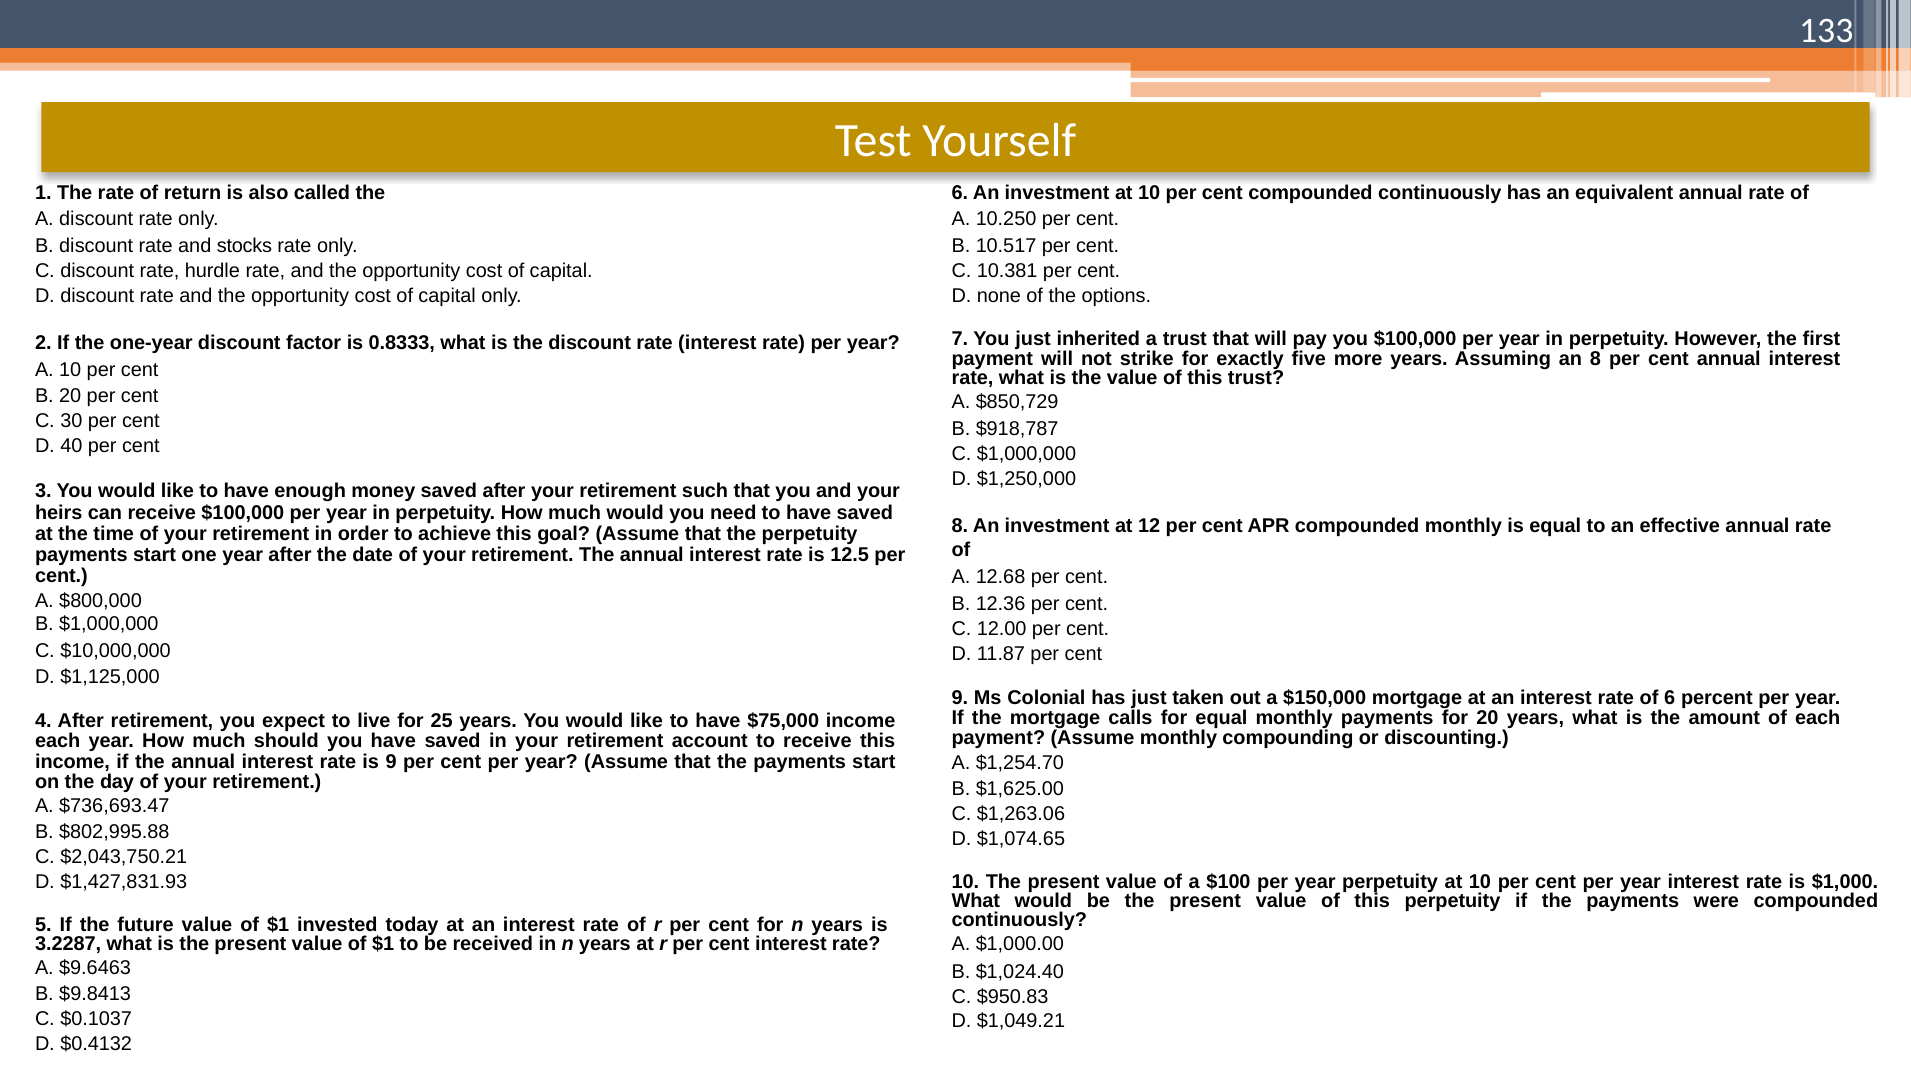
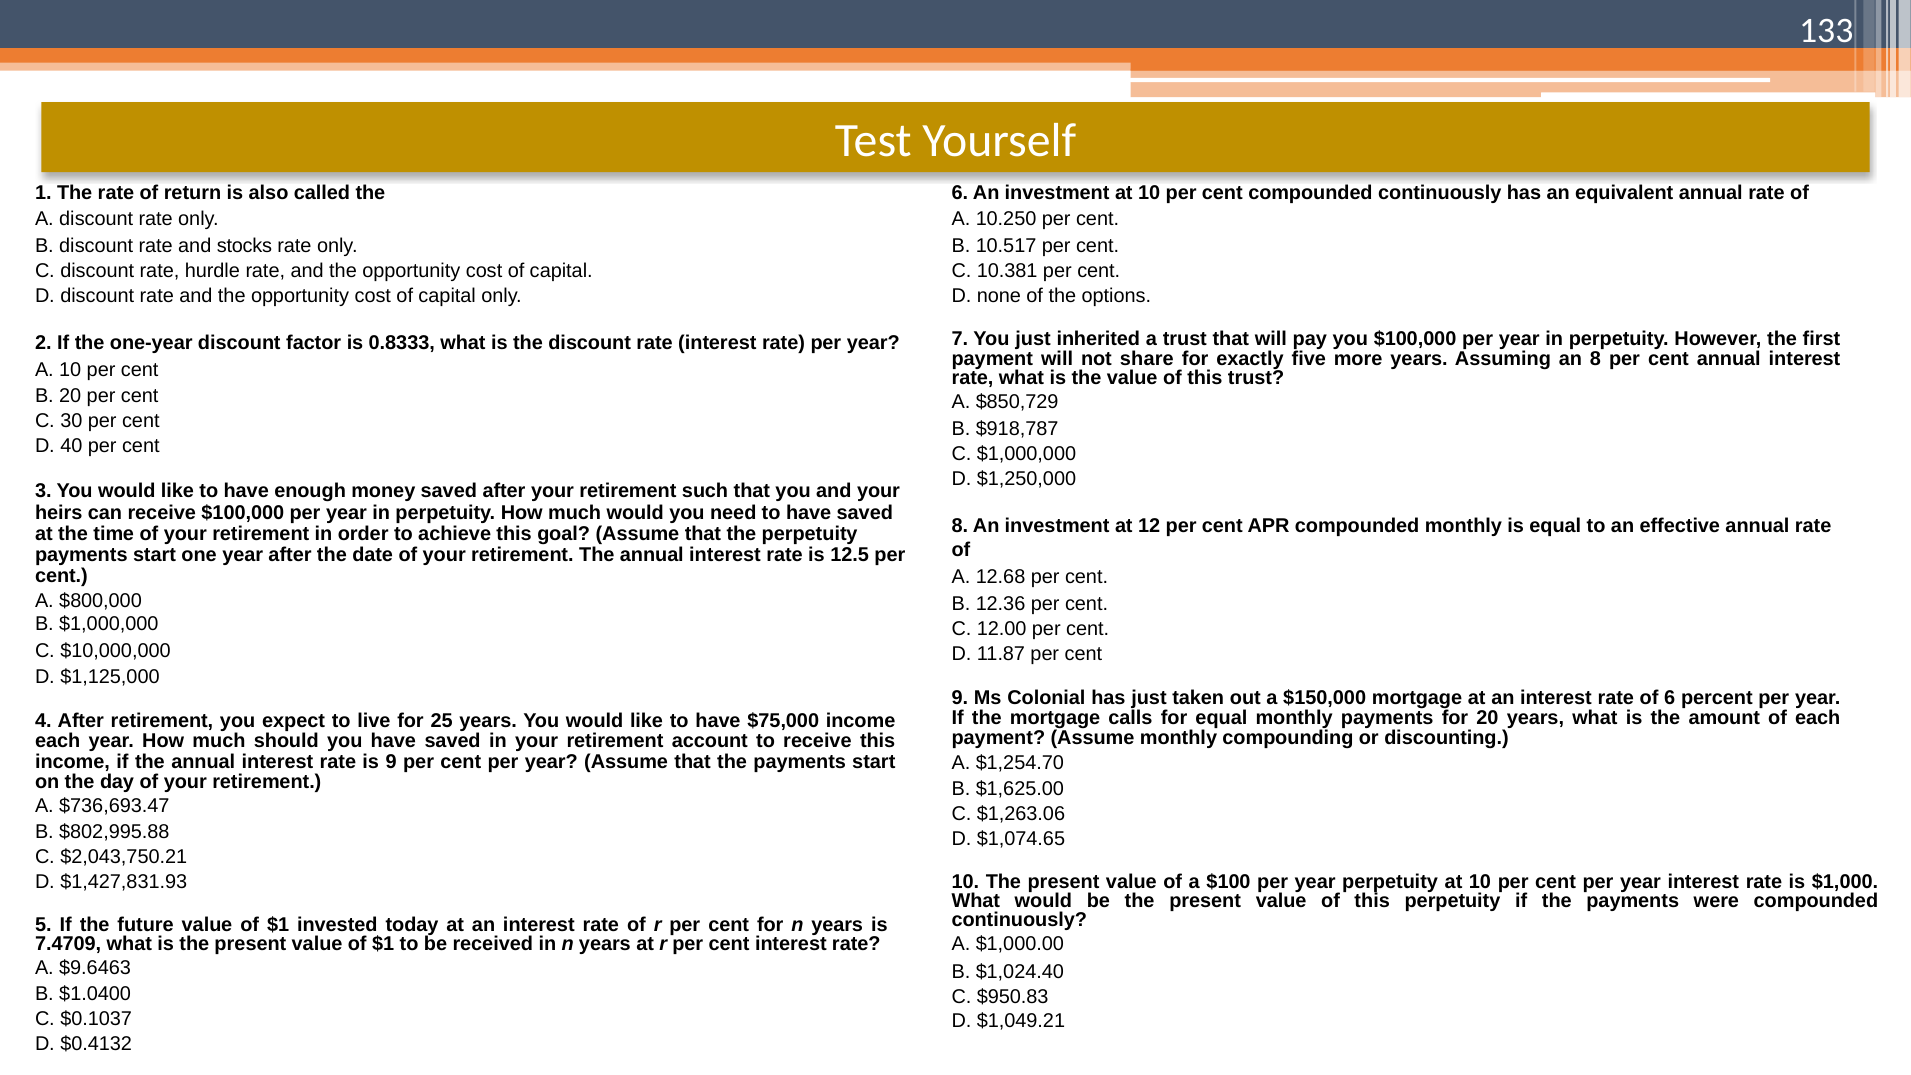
strike: strike -> share (1147, 359)
3.2287: 3.2287 -> 7.4709 (68, 944)
$9.8413: $9.8413 -> $1.0400 (95, 994)
